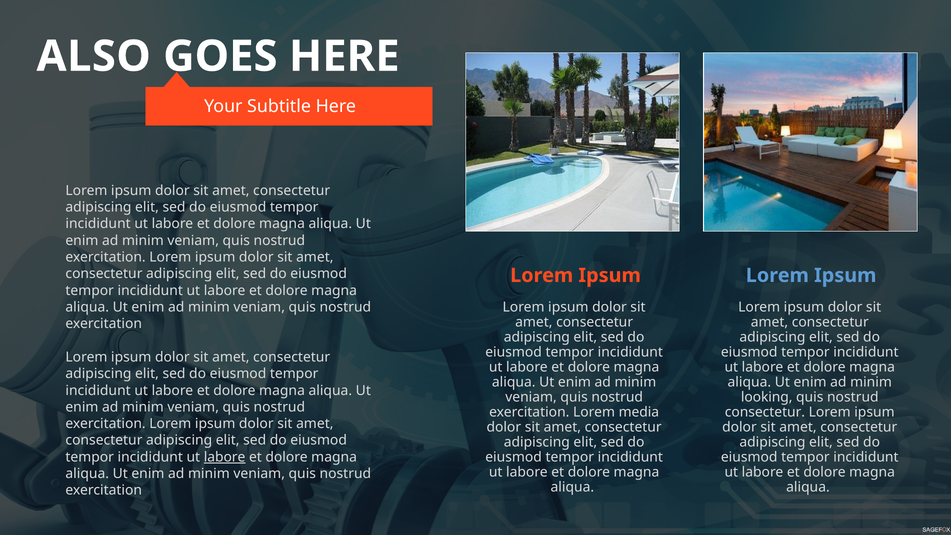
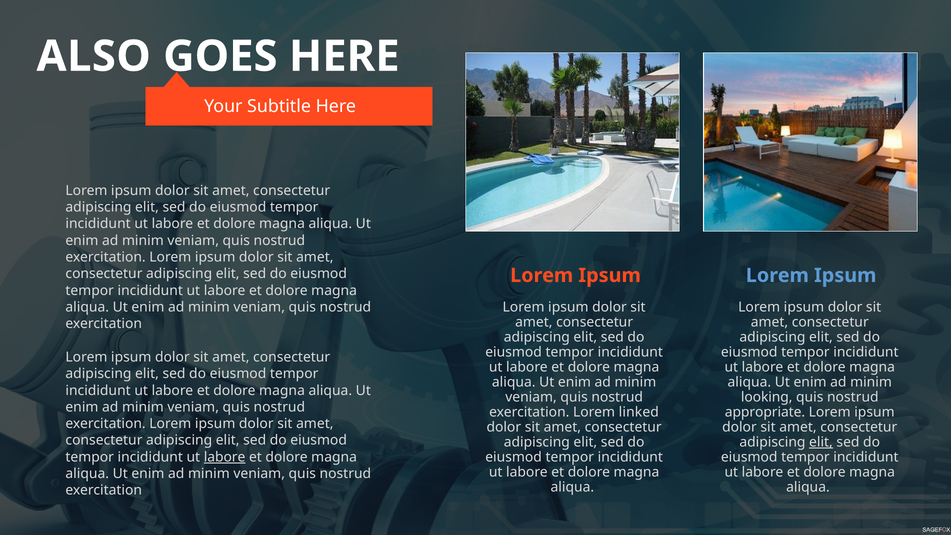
media: media -> linked (639, 412)
consectetur: consectetur -> appropriate (765, 412)
elit underline: none -> present (821, 442)
